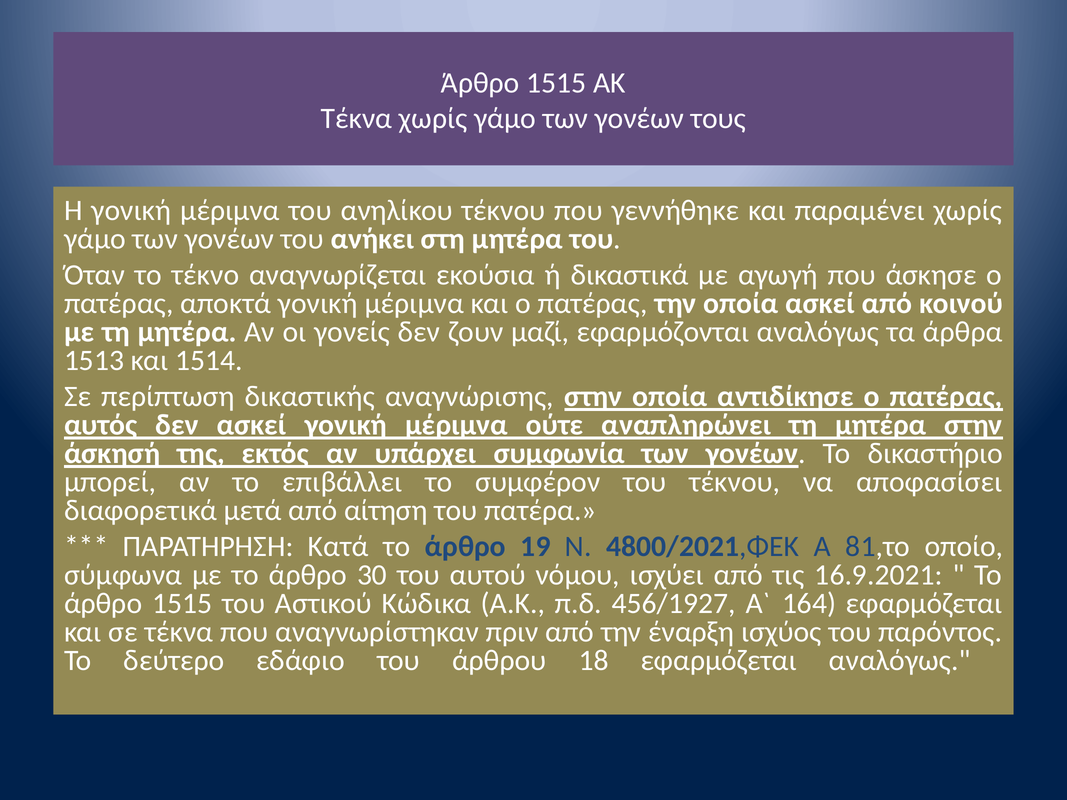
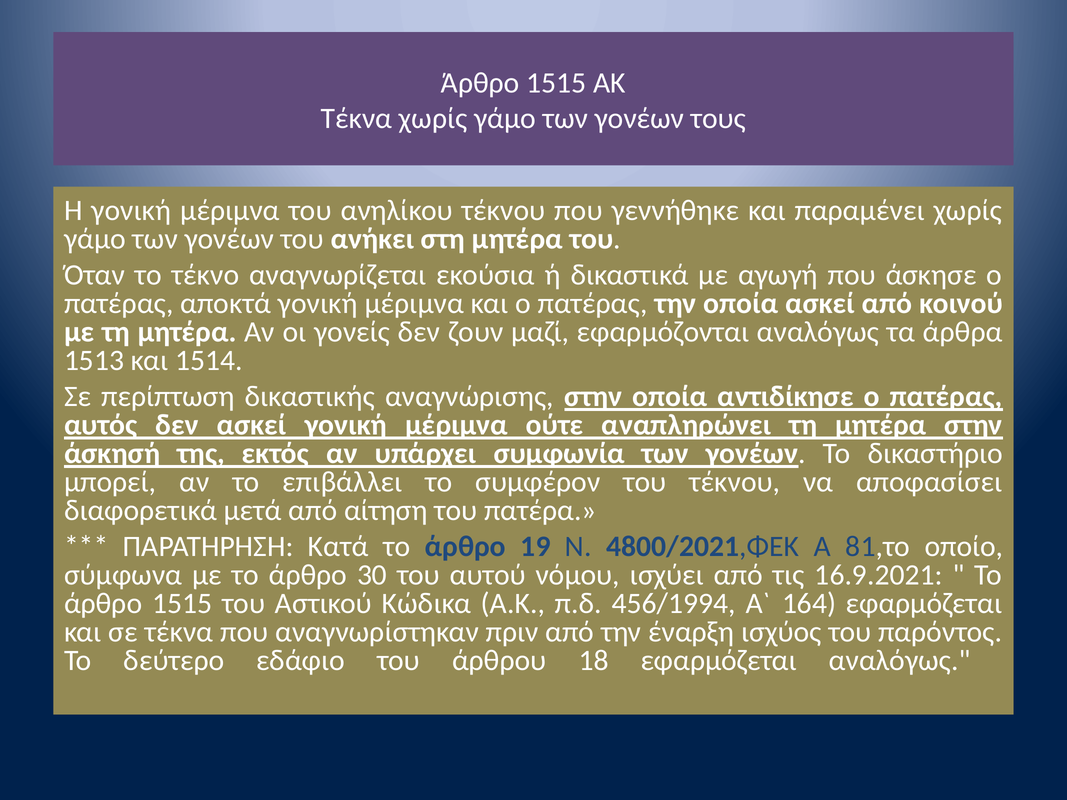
456/1927: 456/1927 -> 456/1994 (674, 604)
